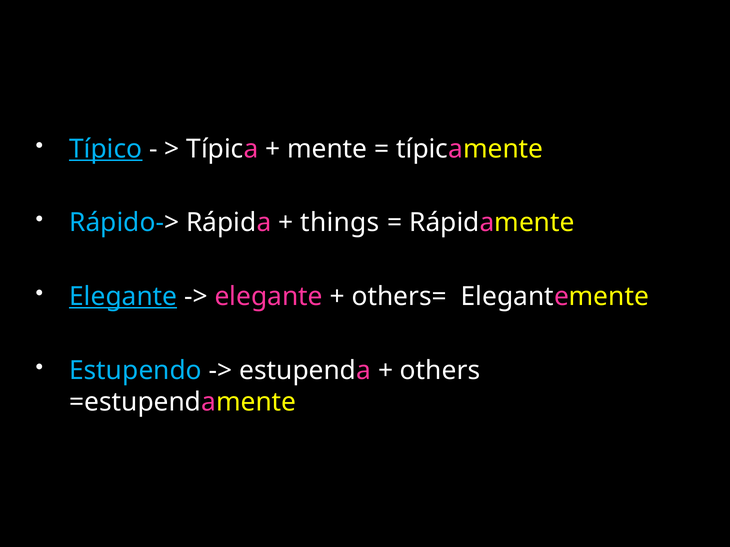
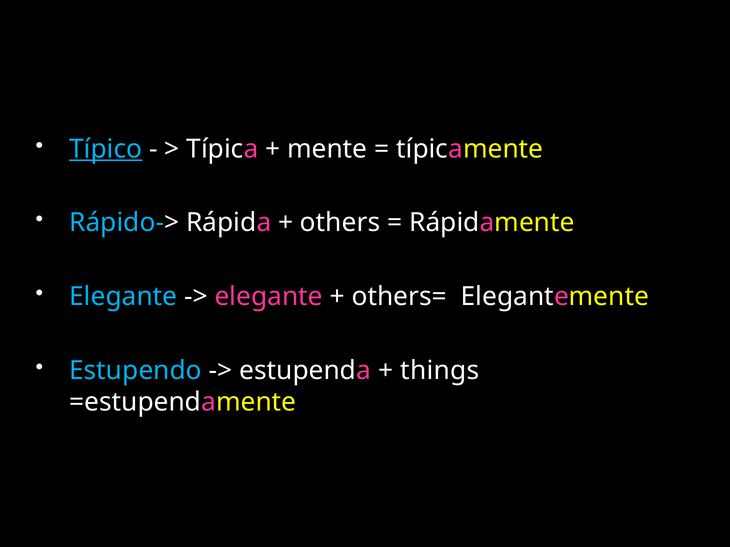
things: things -> others (340, 223)
Elegante underline: present -> none (123, 297)
others: others -> things (440, 371)
